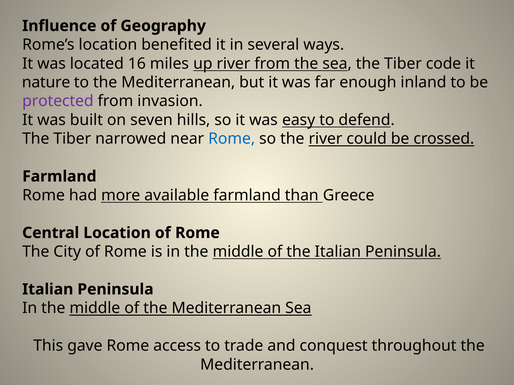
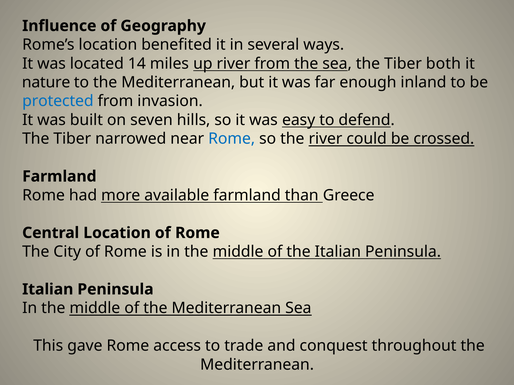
16: 16 -> 14 (137, 64)
code: code -> both (443, 64)
protected colour: purple -> blue (58, 101)
